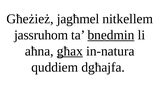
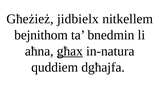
jagħmel: jagħmel -> jidbielx (78, 19)
jassruhom: jassruhom -> bejnithom (41, 35)
bnedmin underline: present -> none (111, 35)
